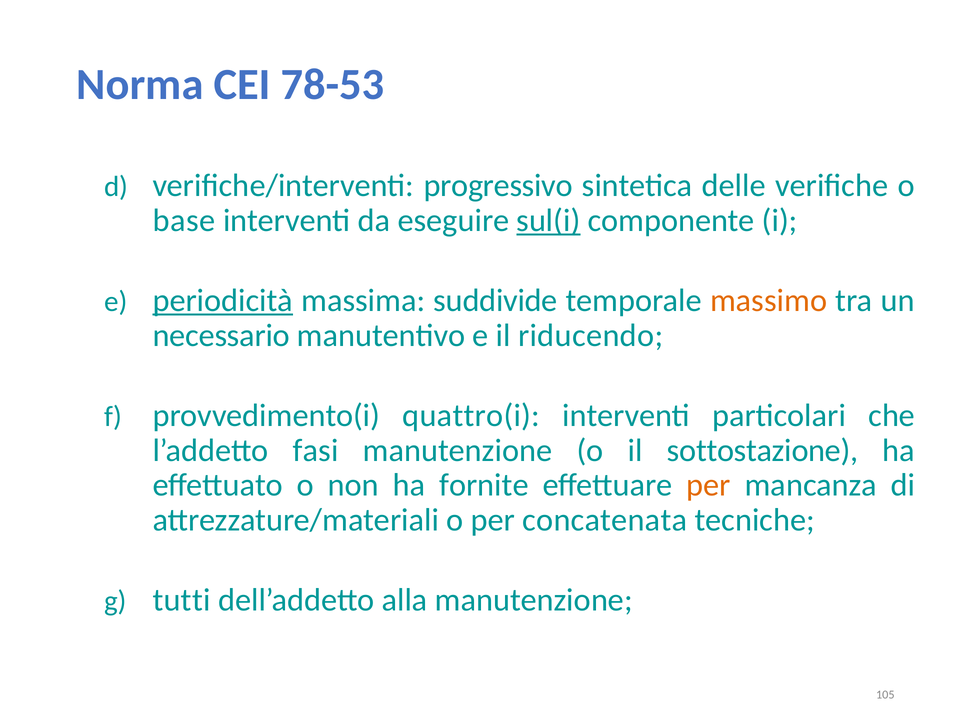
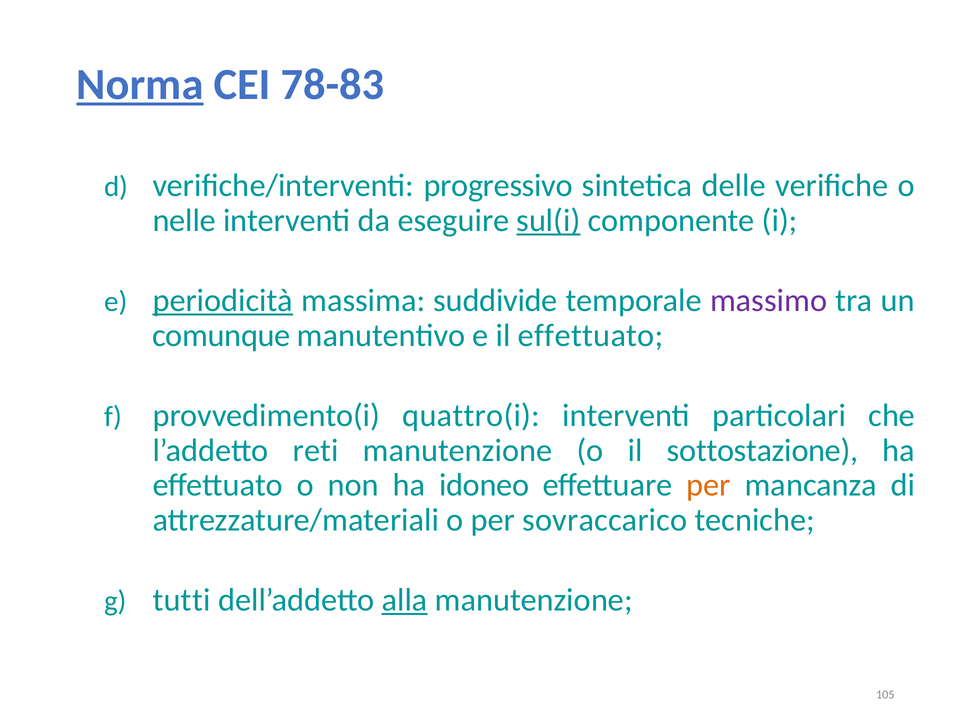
Norma underline: none -> present (140, 85)
78-53: 78-53 -> 78-83 (332, 85)
base: base -> nelle (184, 221)
massimo colour: orange -> purple (769, 301)
necessario: necessario -> comunque (221, 336)
il riducendo: riducendo -> effettuato (591, 336)
fasi: fasi -> reti (316, 451)
fornite: fornite -> idoneo (484, 485)
concatenata: concatenata -> sovraccarico (605, 520)
alla underline: none -> present (405, 600)
